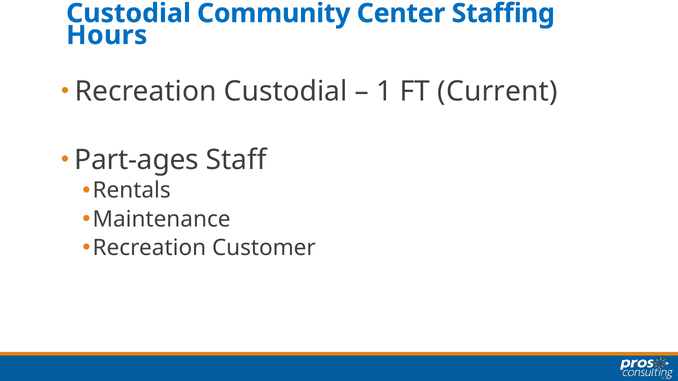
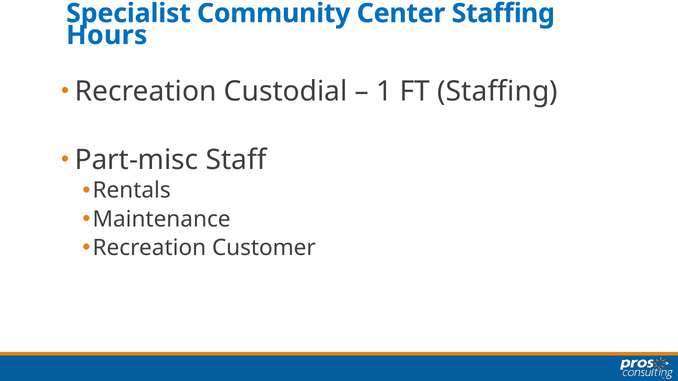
Custodial: Custodial -> Specialist (129, 13)
FT Current: Current -> Staffing (498, 92)
Part-ages: Part-ages -> Part-misc (137, 160)
